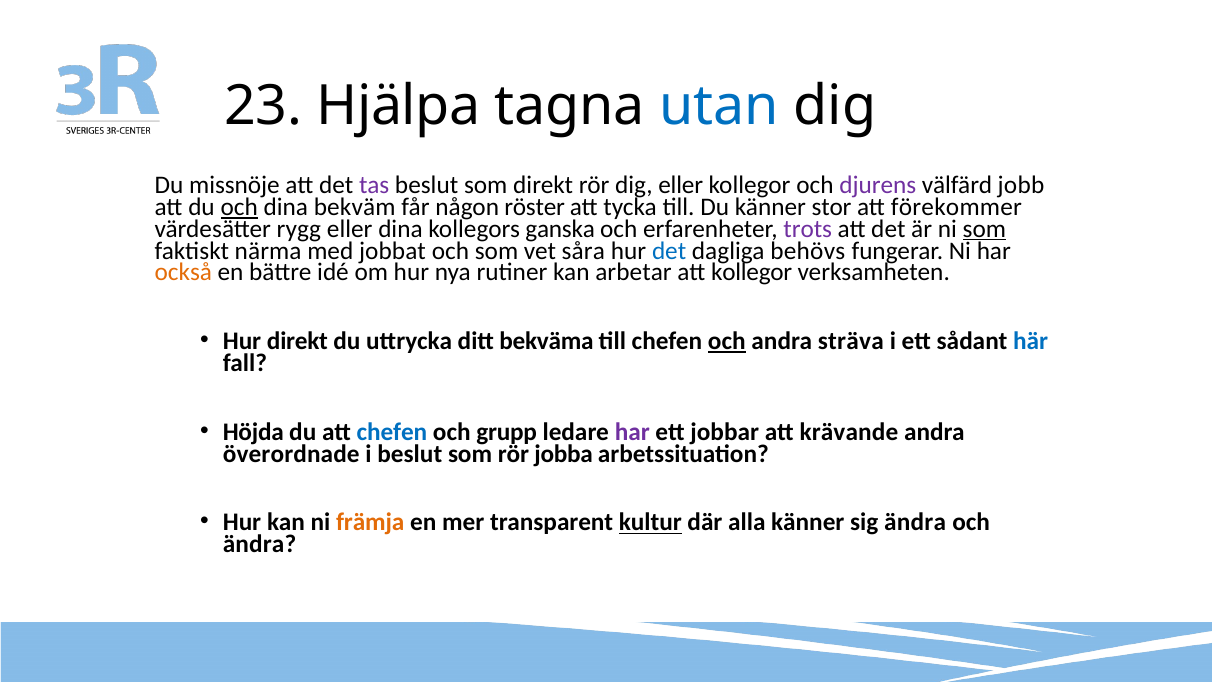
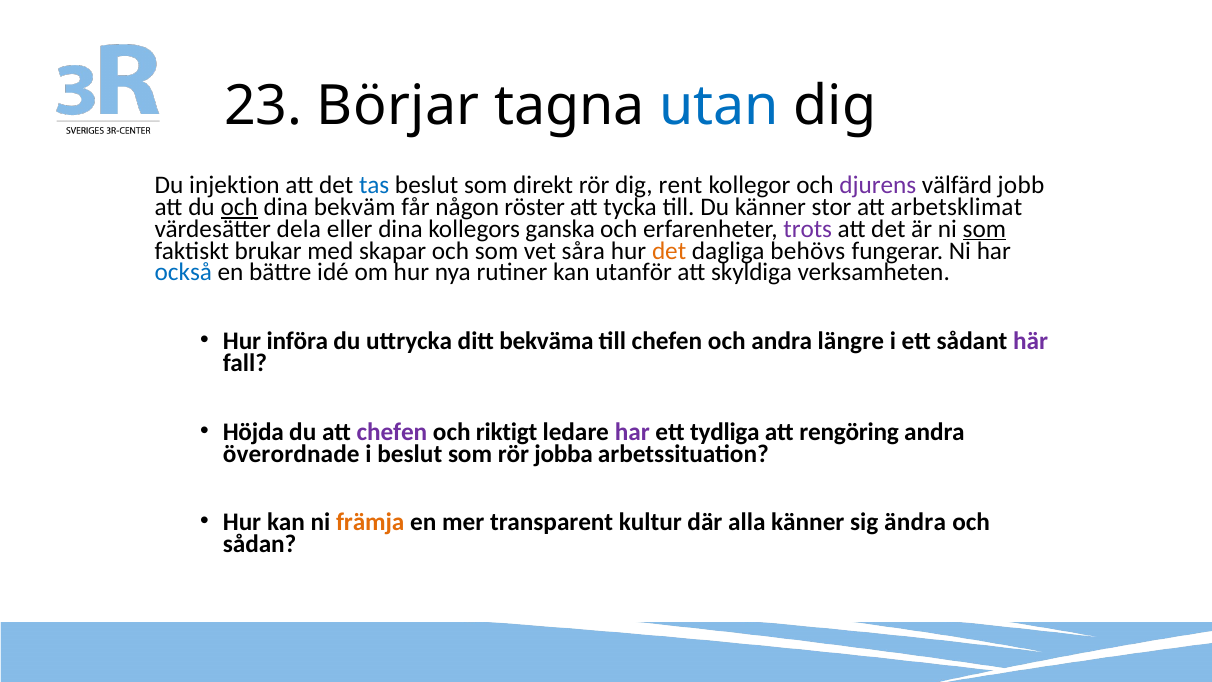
Hjälpa: Hjälpa -> Börjar (398, 106)
missnöje: missnöje -> injektion (234, 185)
tas colour: purple -> blue (374, 185)
dig eller: eller -> rent (680, 185)
förekommer: förekommer -> arbetsklimat (956, 207)
rygg: rygg -> dela (299, 229)
närma: närma -> brukar (268, 251)
jobbat: jobbat -> skapar (393, 251)
det colour: blue -> orange (669, 251)
också colour: orange -> blue (183, 272)
arbetar: arbetar -> utanför (634, 272)
att kollegor: kollegor -> skyldiga (752, 272)
Hur direkt: direkt -> införa (297, 341)
och underline: present -> none (727, 341)
sträva: sträva -> längre (851, 341)
här colour: blue -> purple (1031, 341)
chefen colour: blue -> purple (392, 432)
grupp: grupp -> riktigt (507, 432)
jobbar: jobbar -> tydliga (725, 432)
krävande: krävande -> rengöring (849, 432)
kultur underline: present -> none (650, 522)
ändra: ändra -> sådan (260, 544)
